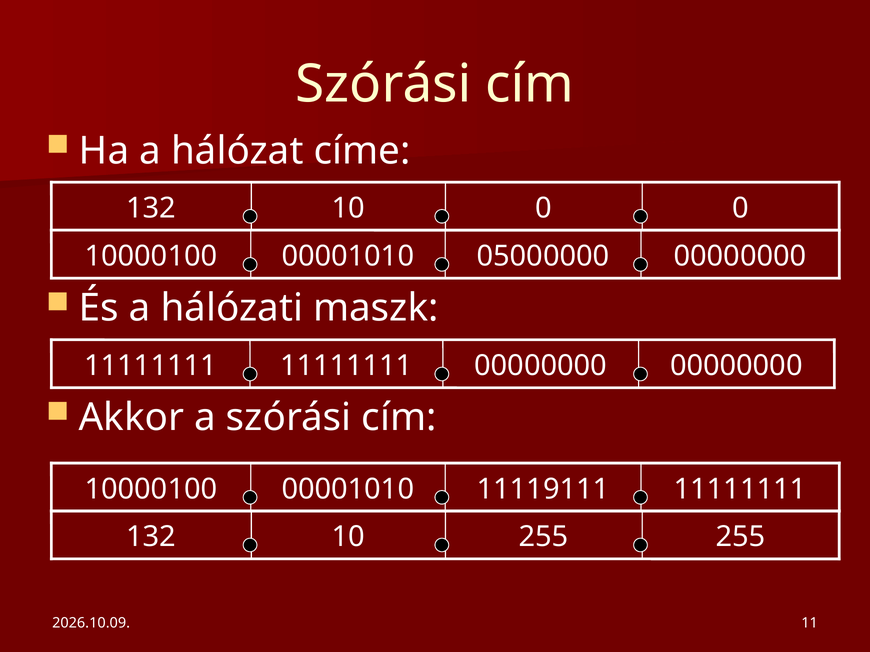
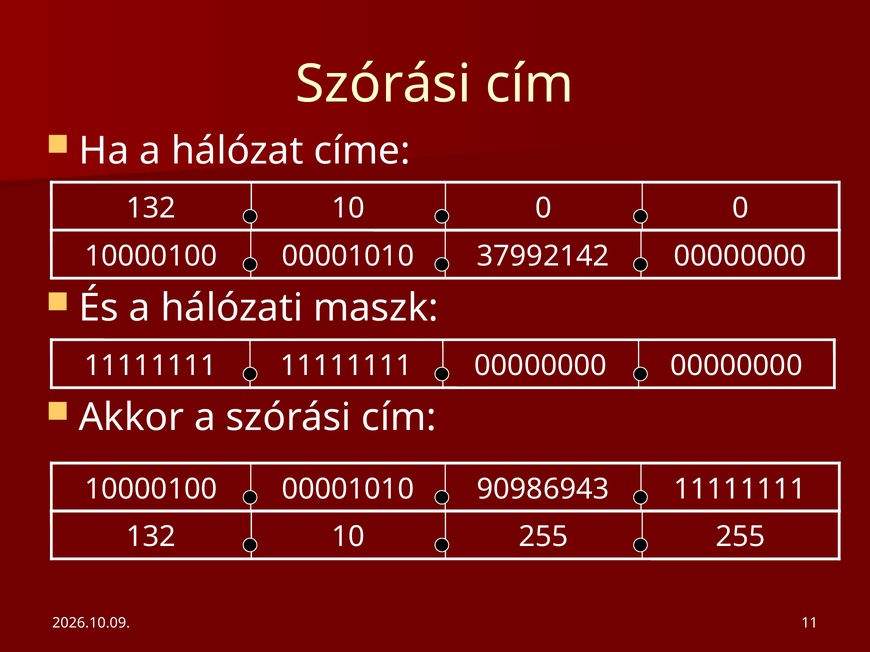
05000000: 05000000 -> 37992142 (543, 256)
11119111: 11119111 -> 90986943 (543, 489)
